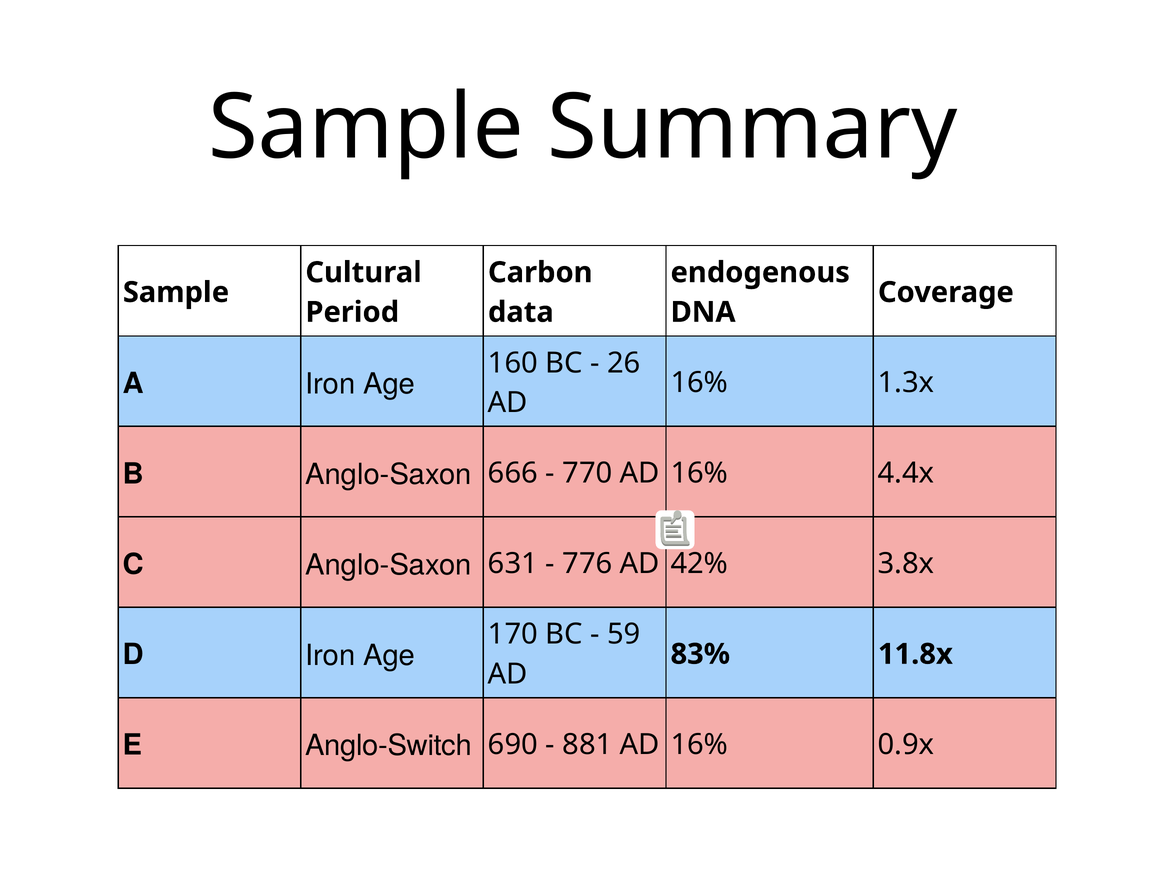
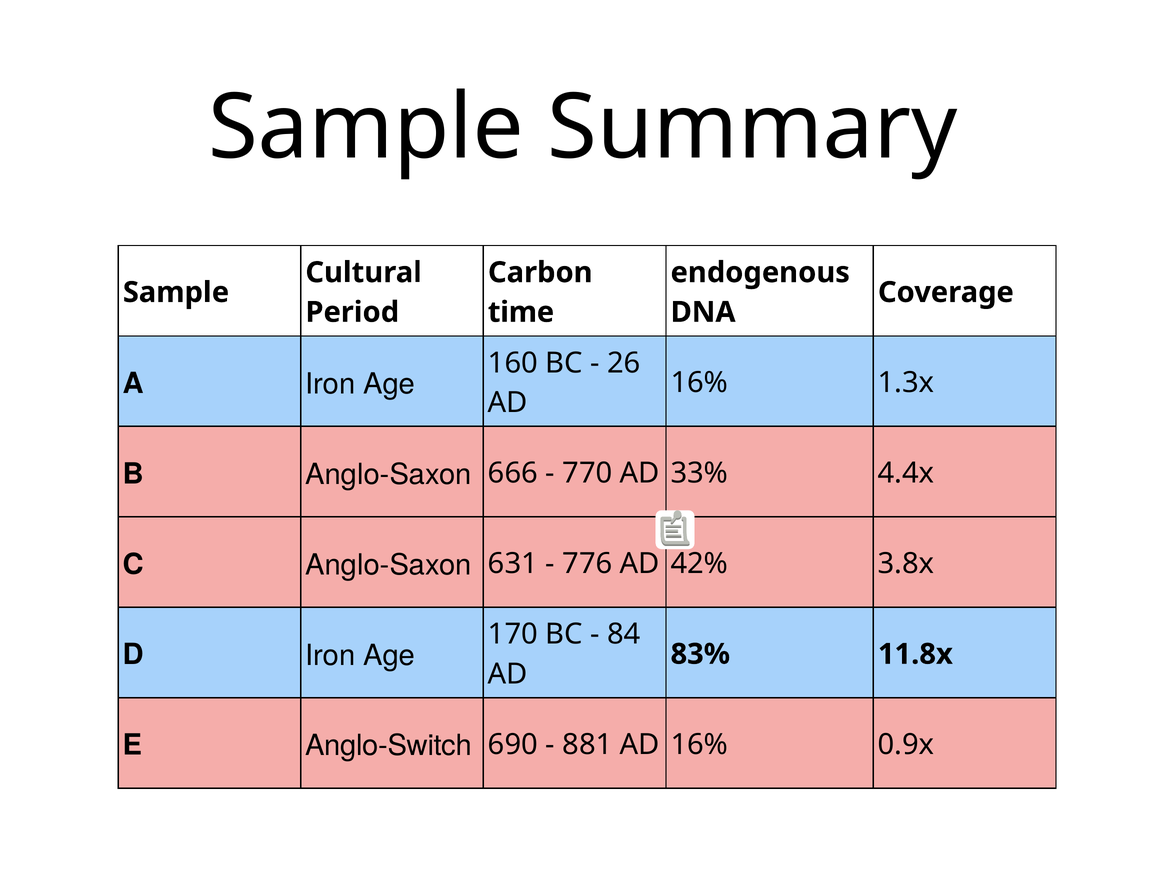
data: data -> time (521, 312)
770 AD 16%: 16% -> 33% (699, 473)
59: 59 -> 84 (624, 634)
